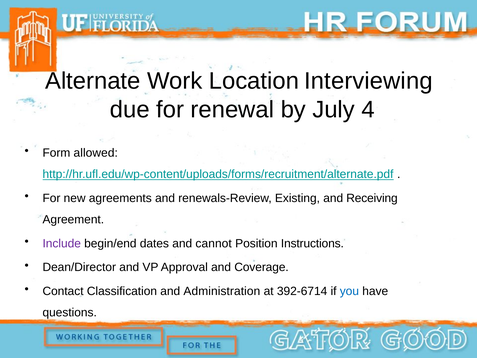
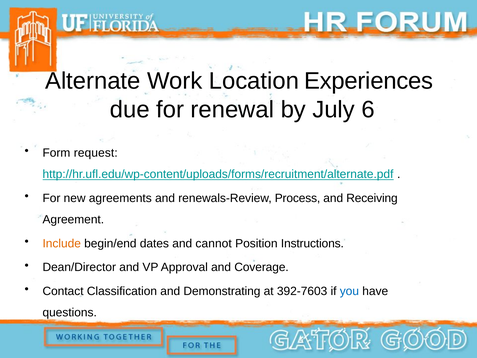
Interviewing: Interviewing -> Experiences (369, 81)
4: 4 -> 6 (368, 109)
allowed: allowed -> request (96, 153)
Existing: Existing -> Process (298, 198)
Include colour: purple -> orange (62, 243)
Administration: Administration -> Demonstrating (222, 291)
392-6714: 392-6714 -> 392-7603 (302, 291)
